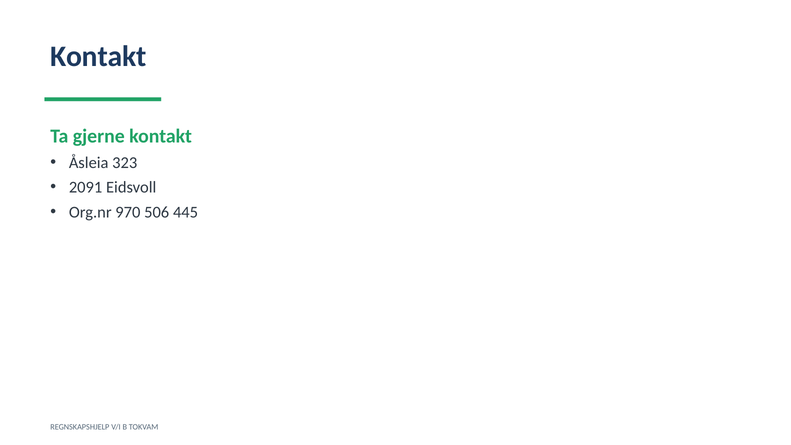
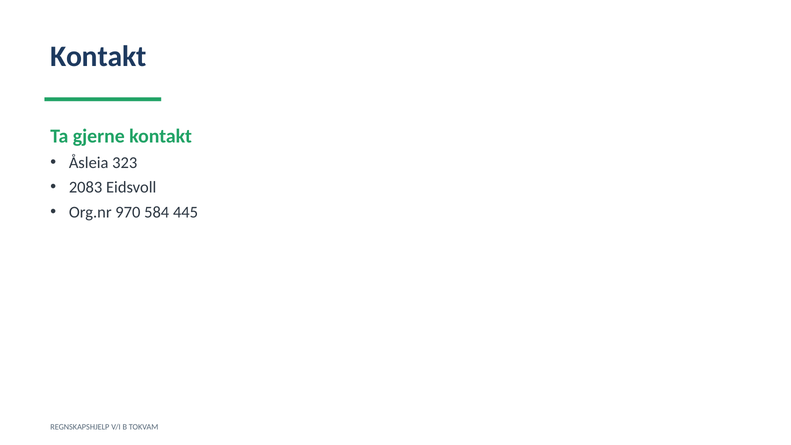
2091: 2091 -> 2083 (86, 187)
506: 506 -> 584 (157, 212)
